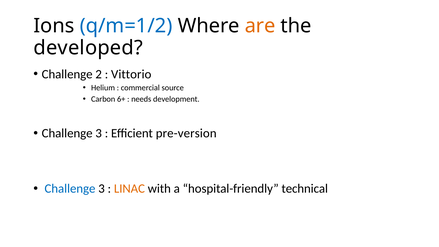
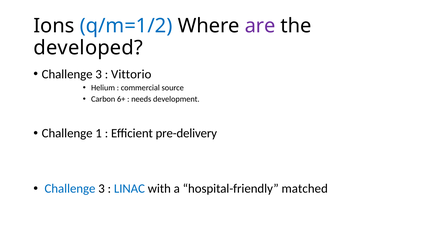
are colour: orange -> purple (260, 26)
2: 2 -> 3 (99, 74)
3: 3 -> 1 (99, 133)
pre-version: pre-version -> pre-delivery (186, 133)
LINAC colour: orange -> blue (129, 189)
technical: technical -> matched (305, 189)
